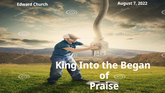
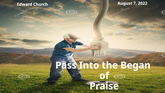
King: King -> Pass (66, 65)
